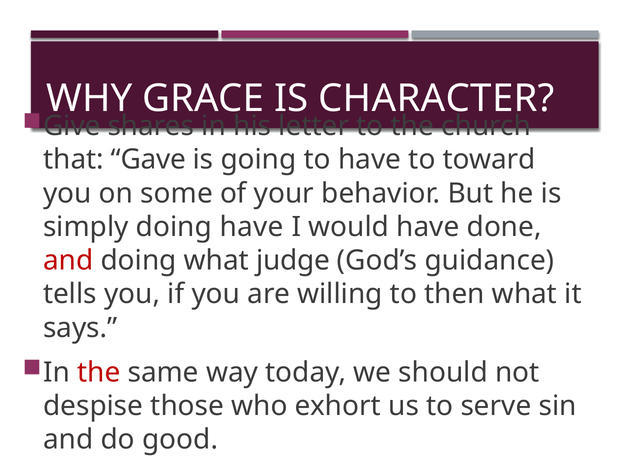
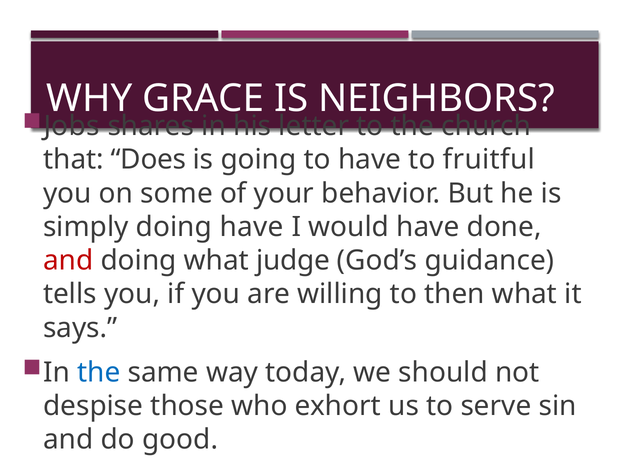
CHARACTER: CHARACTER -> NEIGHBORS (437, 98)
Give: Give -> Jobs (72, 126)
Gave: Gave -> Does (148, 159)
toward: toward -> fruitful (489, 159)
the colour: red -> blue (99, 372)
